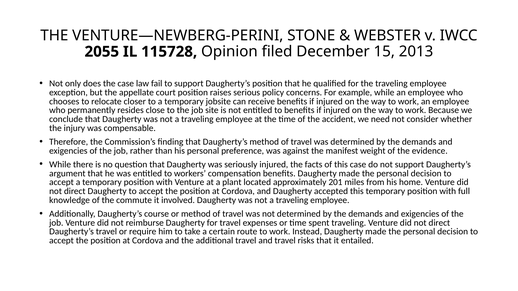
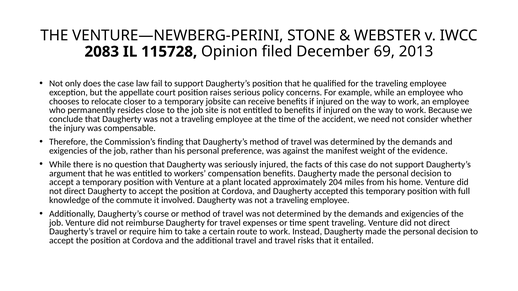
2055: 2055 -> 2083 (102, 52)
15: 15 -> 69 (384, 52)
201: 201 -> 204 (335, 182)
